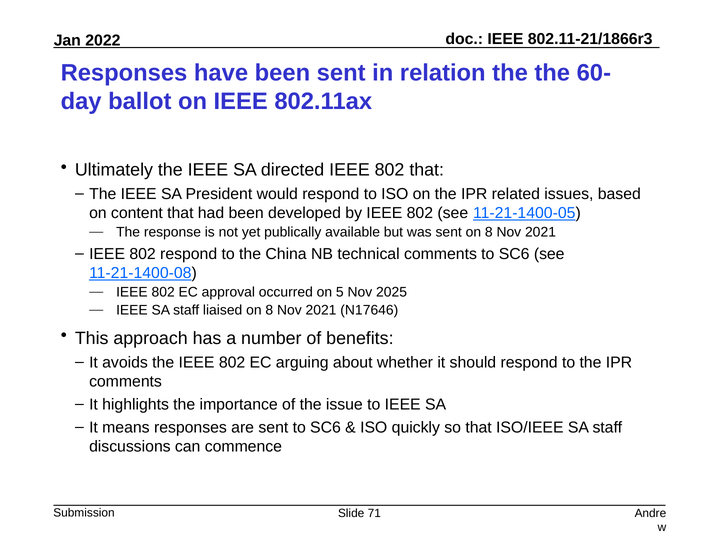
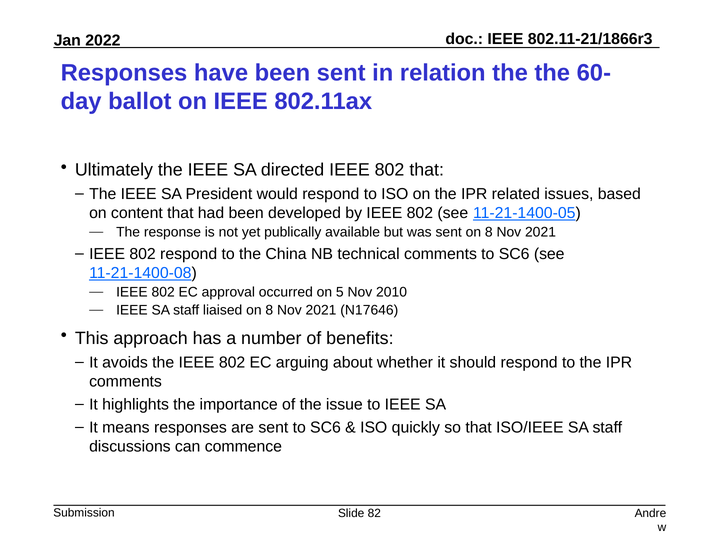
2025: 2025 -> 2010 (392, 292)
71: 71 -> 82 (374, 513)
